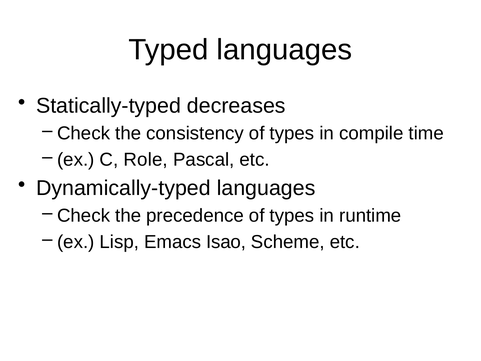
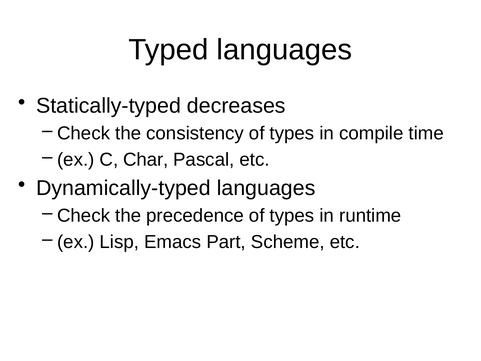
Role: Role -> Char (146, 159)
Isao: Isao -> Part (226, 242)
